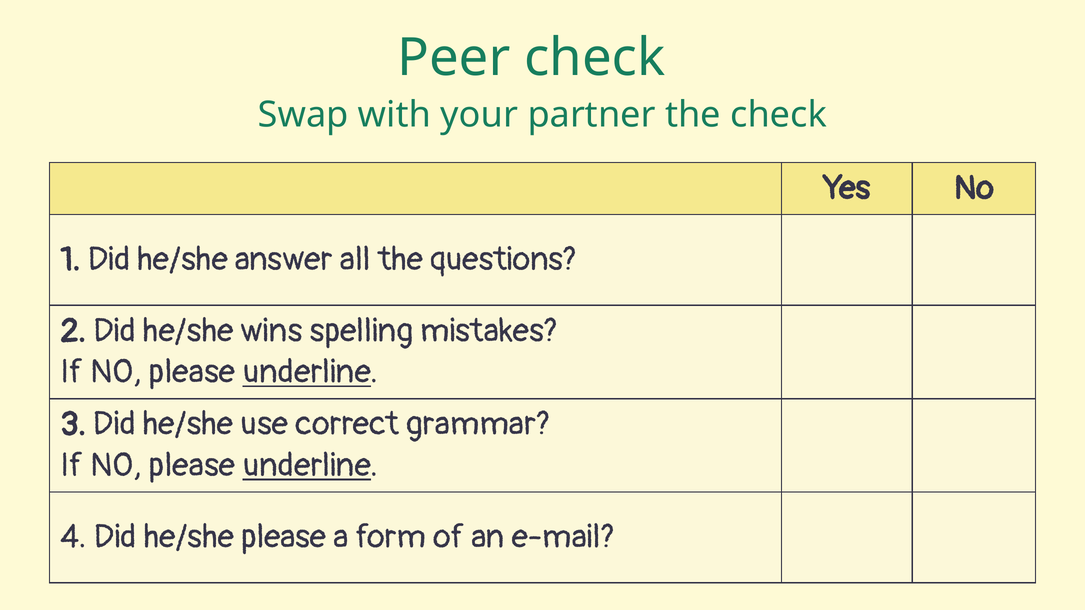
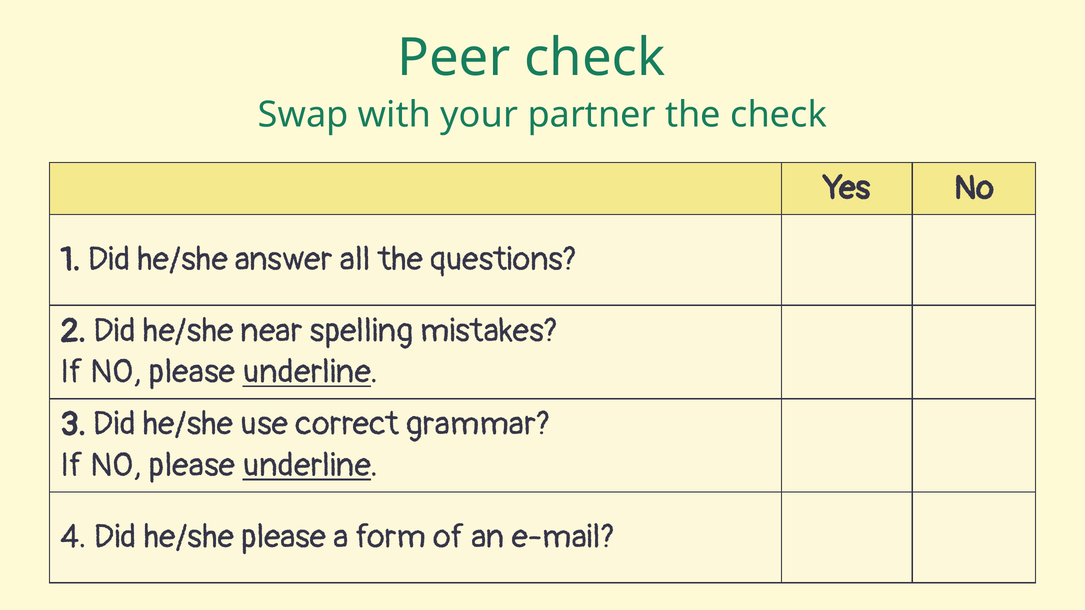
wins: wins -> near (272, 331)
